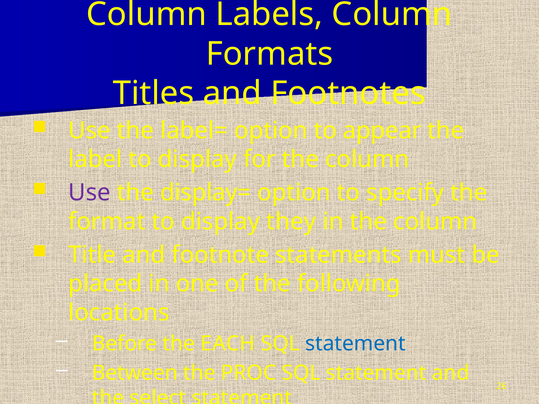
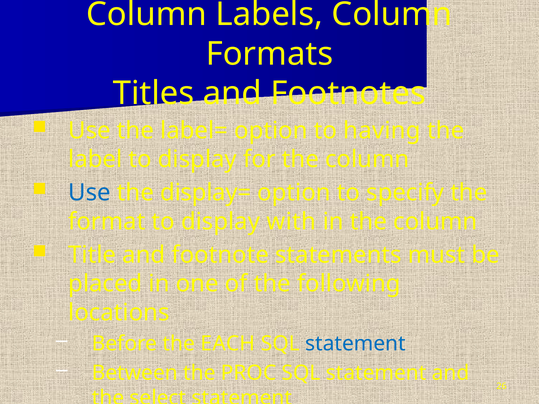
appear: appear -> having (382, 131)
Use colour: purple -> blue (90, 193)
they: they -> with (291, 222)
